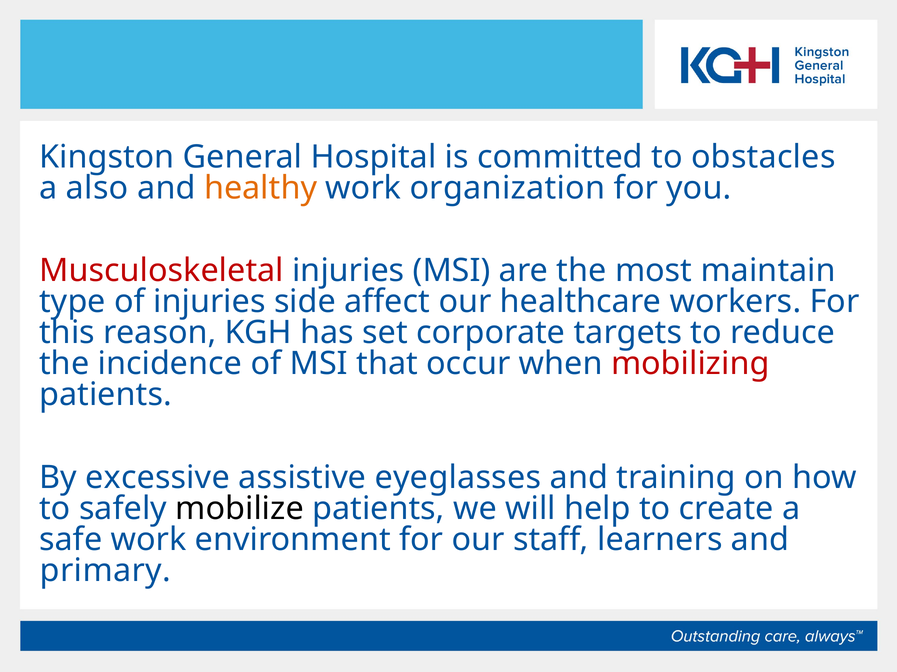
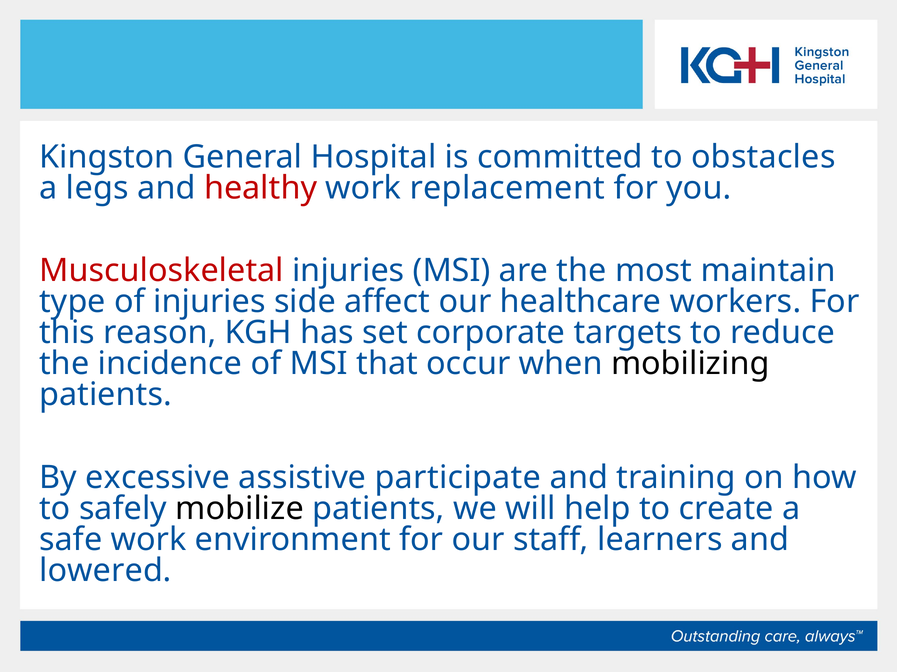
also: also -> legs (97, 188)
healthy colour: orange -> red (261, 188)
organization: organization -> replacement (507, 188)
mobilizing colour: red -> black (690, 364)
eyeglasses: eyeglasses -> participate (458, 478)
primary: primary -> lowered (106, 571)
